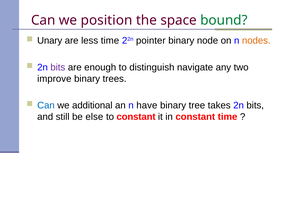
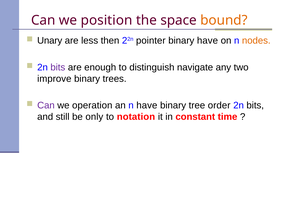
bound colour: green -> orange (224, 20)
less time: time -> then (110, 41)
binary node: node -> have (207, 41)
Can colour: blue -> purple (46, 106)
additional: additional -> operation (92, 106)
takes: takes -> order (219, 106)
else: else -> only (94, 117)
to constant: constant -> notation (136, 117)
